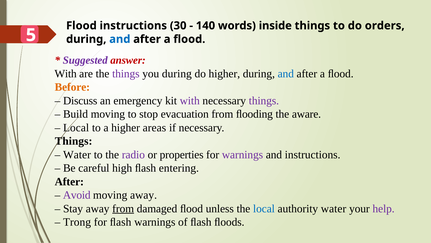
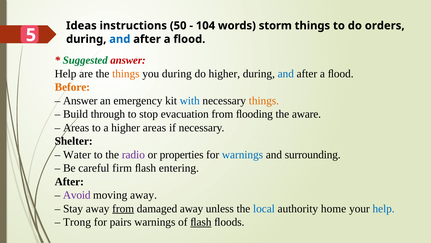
Flood: Flood -> Ideas (81, 26)
30: 30 -> 50 (178, 26)
140: 140 -> 104 (205, 26)
inside: inside -> storm (275, 26)
Suggested colour: purple -> green (85, 60)
With: With -> Help (66, 74)
things colour: purple -> orange (126, 74)
Discuss: Discuss -> Answer (80, 100)
with colour: purple -> blue (190, 100)
things colour: purple -> orange (264, 100)
Build moving: moving -> through (108, 114)
Local: Local -> Areas (76, 127)
Things: Things -> Shelter (74, 141)
warnings colour: purple -> blue (243, 154)
and instructions: instructions -> surrounding (313, 154)
high: high -> firm (122, 168)
damaged ﬂood: ﬂood -> away (192, 208)
authority water: water -> home (334, 208)
help colour: purple -> blue (384, 208)
for ﬂash: ﬂash -> pairs (121, 222)
ﬂash underline: none -> present (201, 222)
